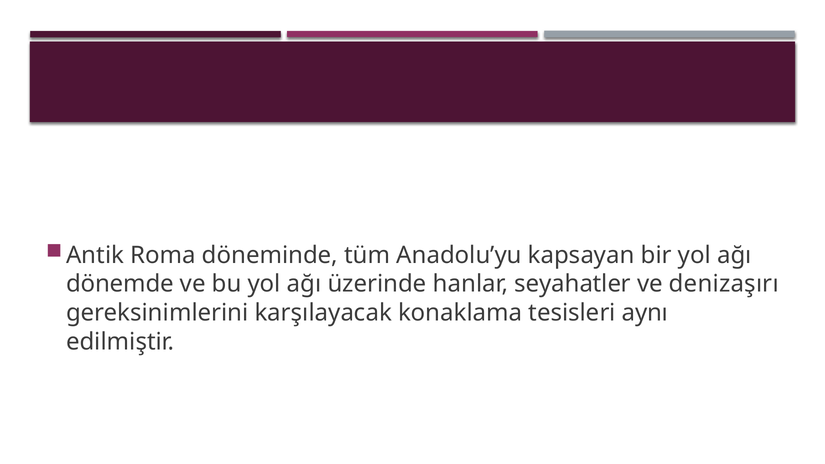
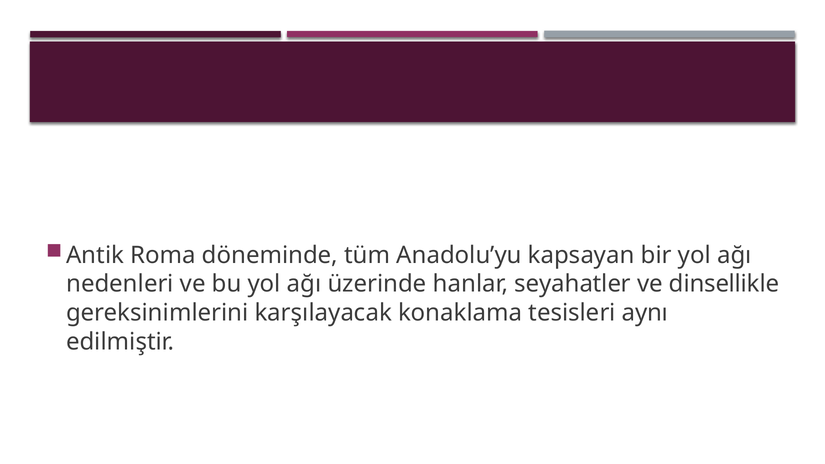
dönemde: dönemde -> nedenleri (120, 284)
denizaşırı: denizaşırı -> dinsellikle (724, 284)
